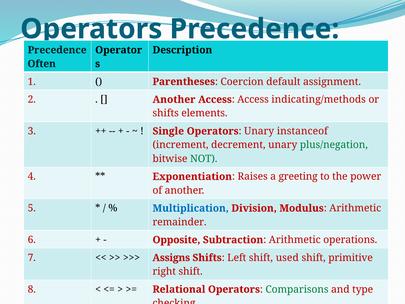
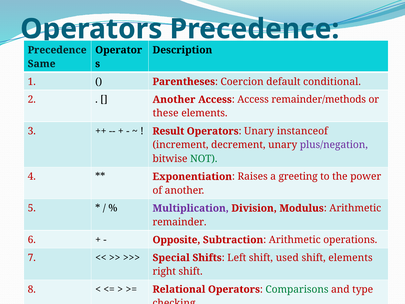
Often: Often -> Same (42, 64)
assignment: assignment -> conditional (332, 82)
indicating/methods: indicating/methods -> remainder/methods (319, 99)
shifts: shifts -> these (166, 113)
Single: Single -> Result (168, 131)
plus/negation colour: green -> purple (334, 145)
Multiplication colour: blue -> purple (191, 208)
Assigns: Assigns -> Special (171, 258)
shift primitive: primitive -> elements (350, 258)
